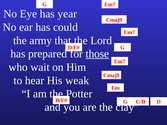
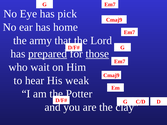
year: year -> pick (67, 14)
could: could -> home (65, 27)
prepared underline: none -> present (48, 54)
